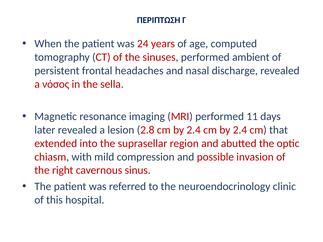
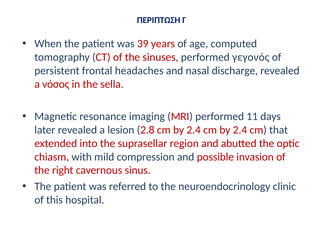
24: 24 -> 39 (143, 44)
ambient: ambient -> γεγονός (251, 57)
